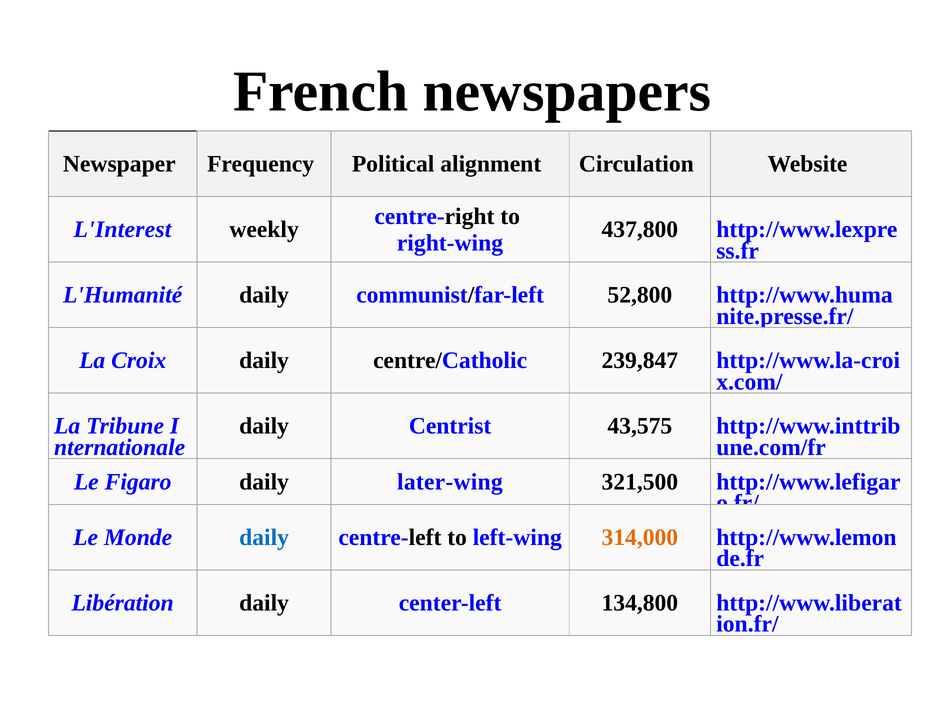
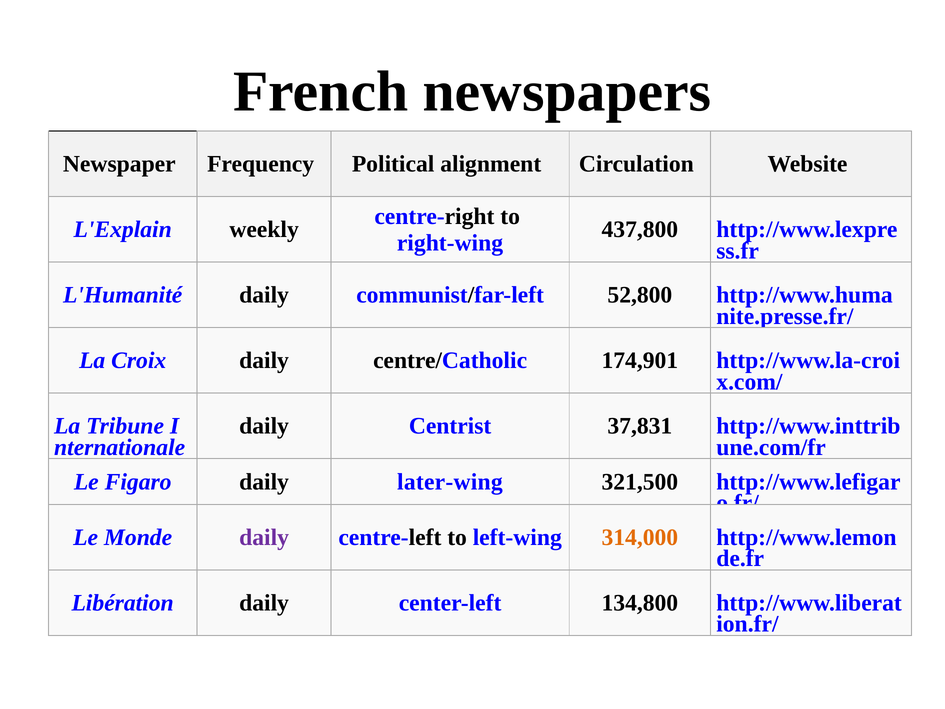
L'Interest: L'Interest -> L'Explain (123, 230)
239,847: 239,847 -> 174,901 (640, 360)
43,575: 43,575 -> 37,831 (640, 426)
daily colour: blue -> purple (264, 537)
